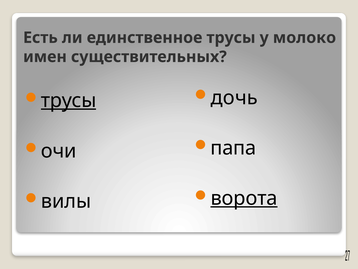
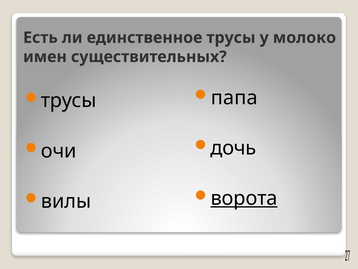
дочь: дочь -> папа (234, 98)
трусы underline: present -> none (69, 100)
папа: папа -> дочь (233, 148)
